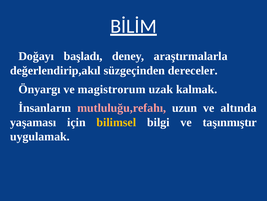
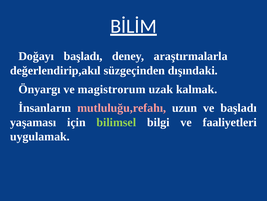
dereceler: dereceler -> dışındaki (193, 70)
ve altında: altında -> başladı (239, 108)
bilimsel colour: yellow -> light green (116, 122)
taşınmıştır: taşınmıştır -> faaliyetleri (230, 122)
